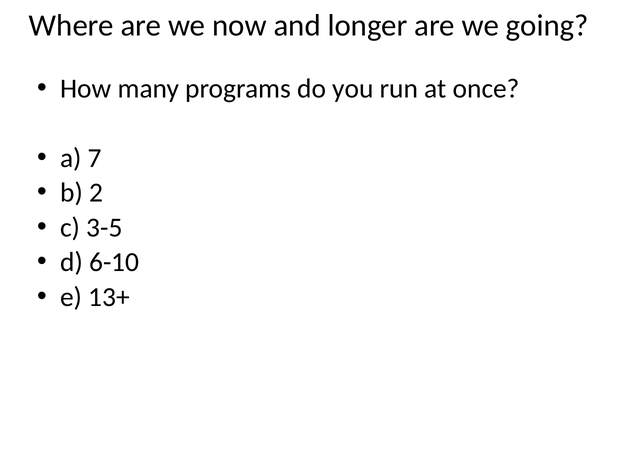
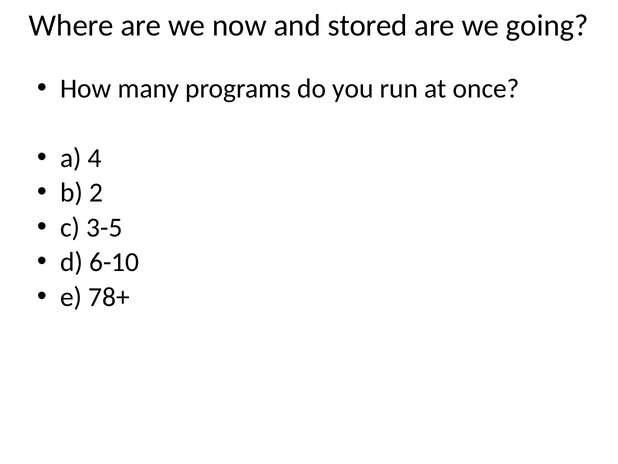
longer: longer -> stored (368, 25)
7: 7 -> 4 (95, 158)
13+: 13+ -> 78+ (109, 297)
